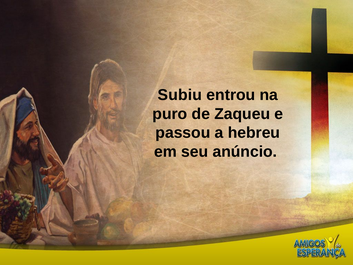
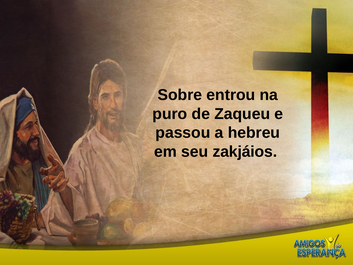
Subiu: Subiu -> Sobre (180, 95)
anúncio: anúncio -> zakjáios (245, 151)
